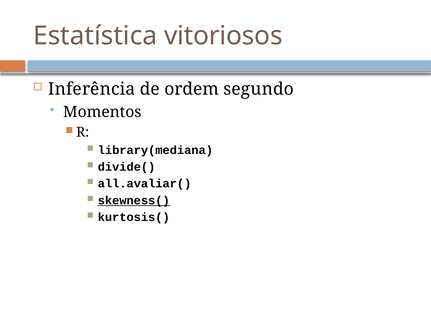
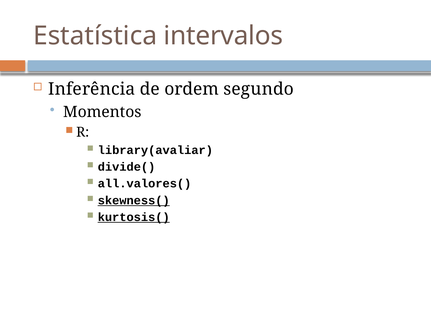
vitoriosos: vitoriosos -> intervalos (223, 36)
library(mediana: library(mediana -> library(avaliar (155, 150)
all.avaliar(: all.avaliar( -> all.valores( (145, 184)
kurtosis( underline: none -> present (134, 217)
